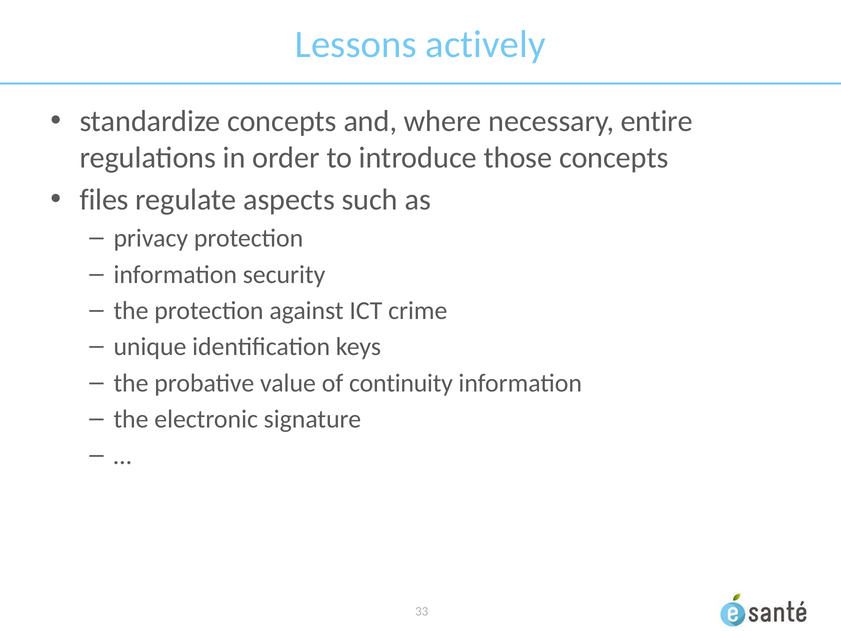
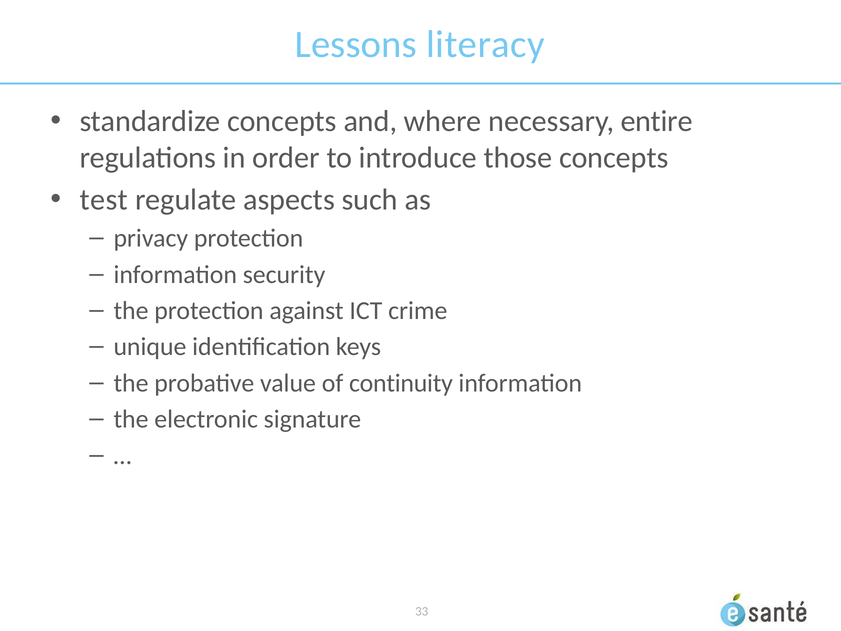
actively: actively -> literacy (485, 44)
files: files -> test (104, 200)
